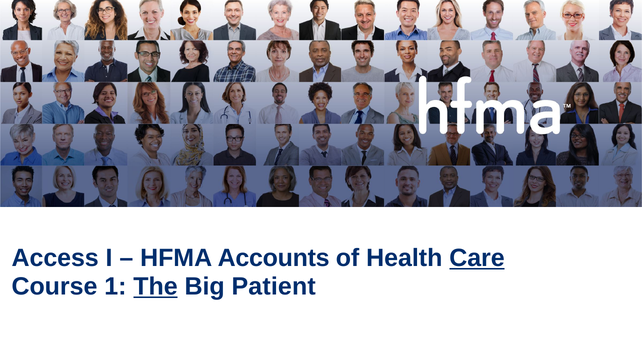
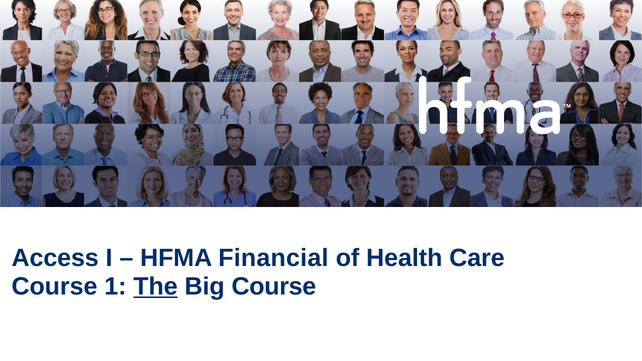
Accounts: Accounts -> Financial (273, 258)
Care underline: present -> none (477, 258)
Big Patient: Patient -> Course (274, 287)
